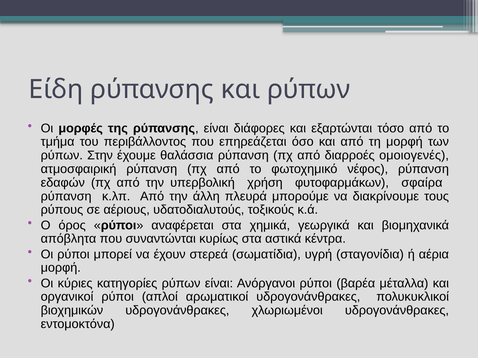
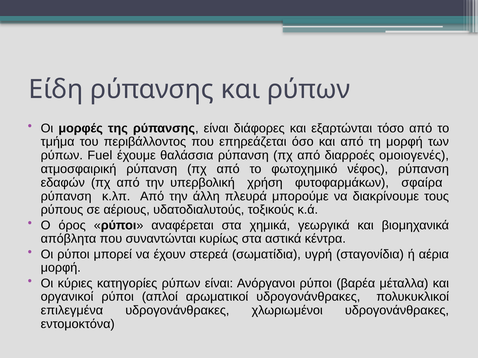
Στην: Στην -> Fuel (100, 156)
βιοχημικών: βιοχημικών -> επιλεγμένα (72, 311)
